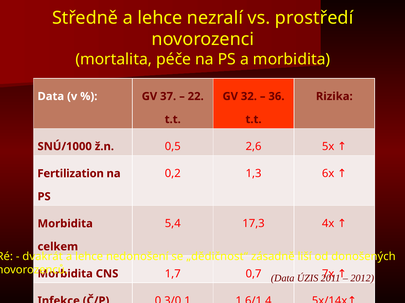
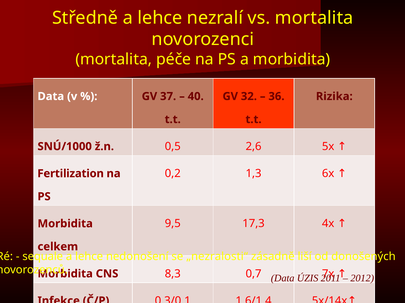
vs prostředí: prostředí -> mortalita (314, 18)
22: 22 -> 40 (196, 97)
5,4: 5,4 -> 9,5 (173, 224)
dvakrát: dvakrát -> sequale (43, 257)
„dědičnost“: „dědičnost“ -> „nezralosti“ (217, 257)
1,7: 1,7 -> 8,3 (173, 274)
